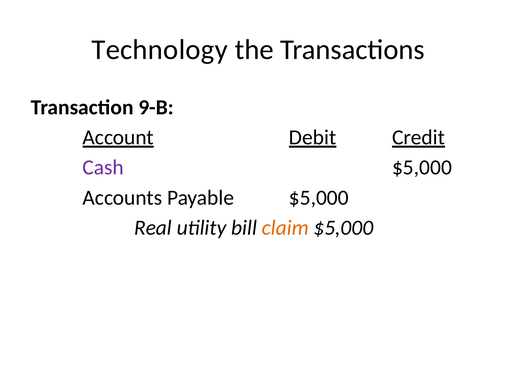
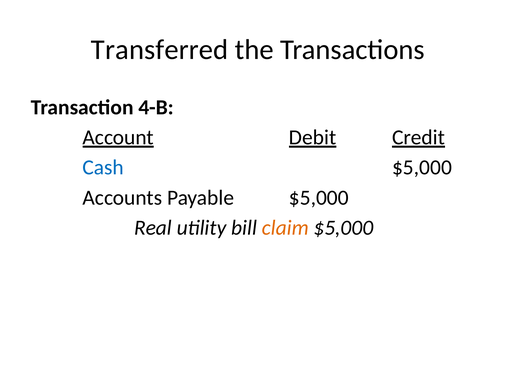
Technology: Technology -> Transferred (160, 50)
9-B: 9-B -> 4-B (156, 107)
Cash colour: purple -> blue (103, 167)
